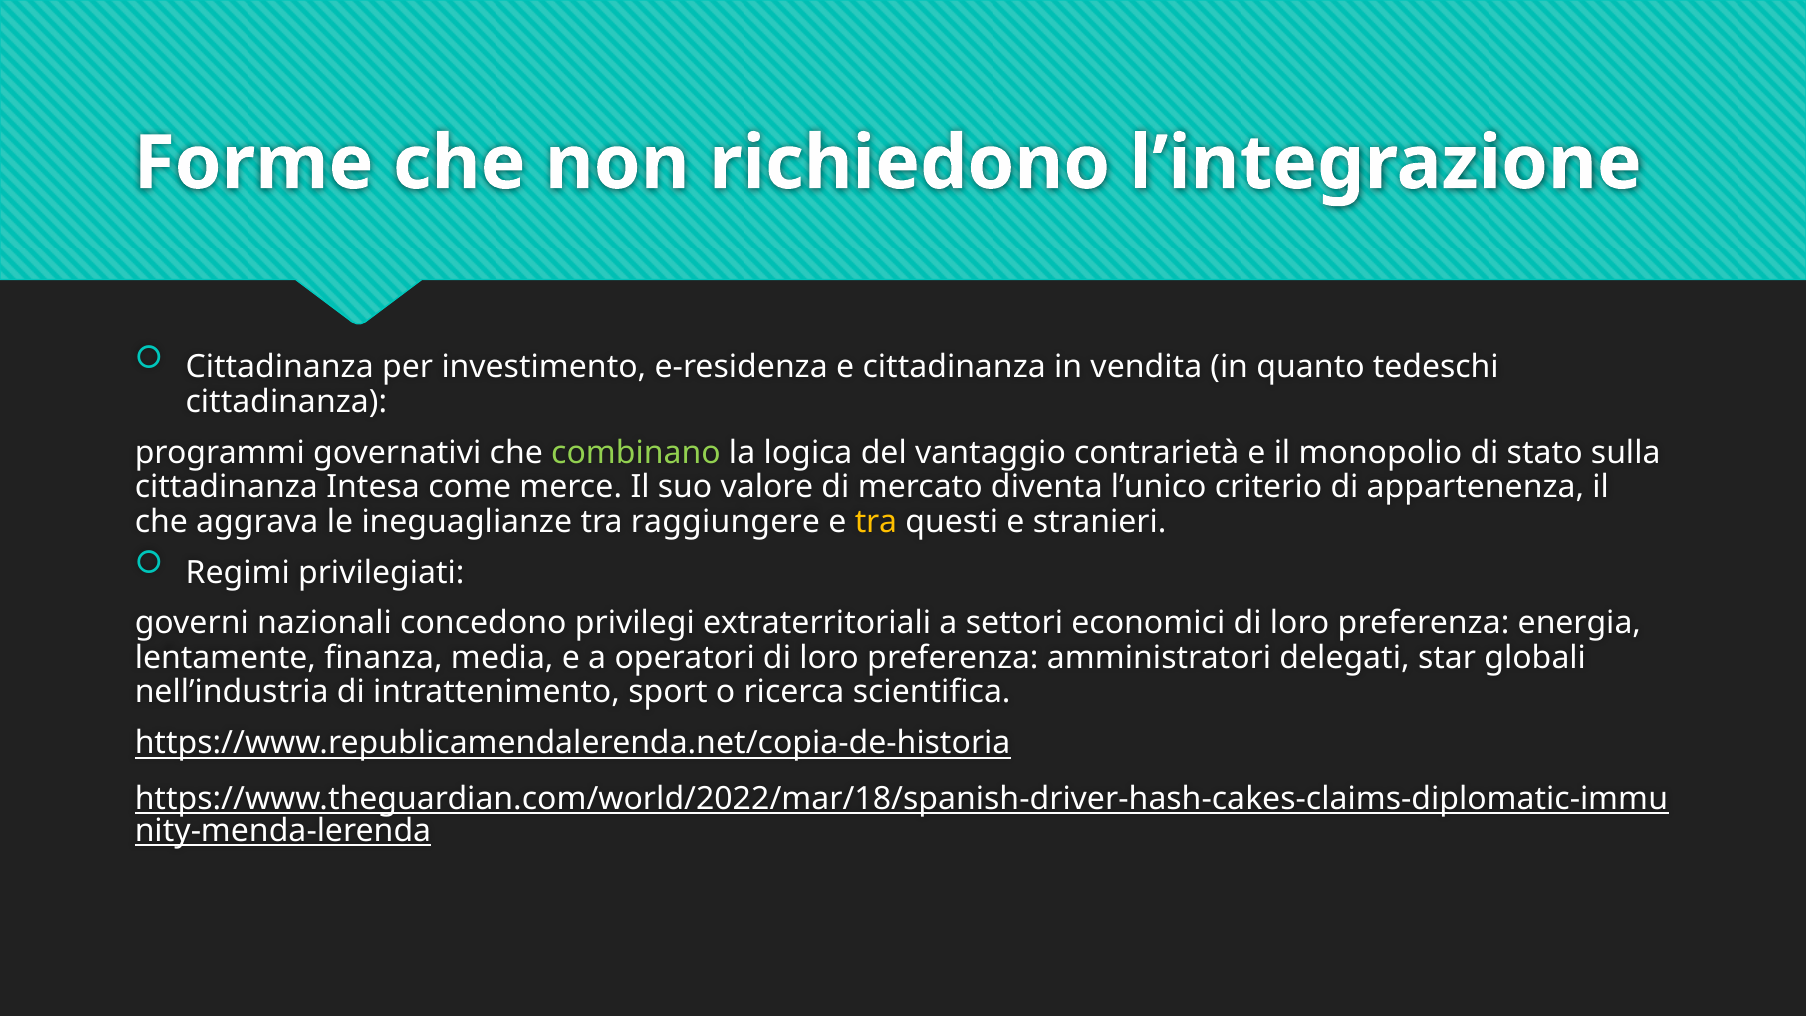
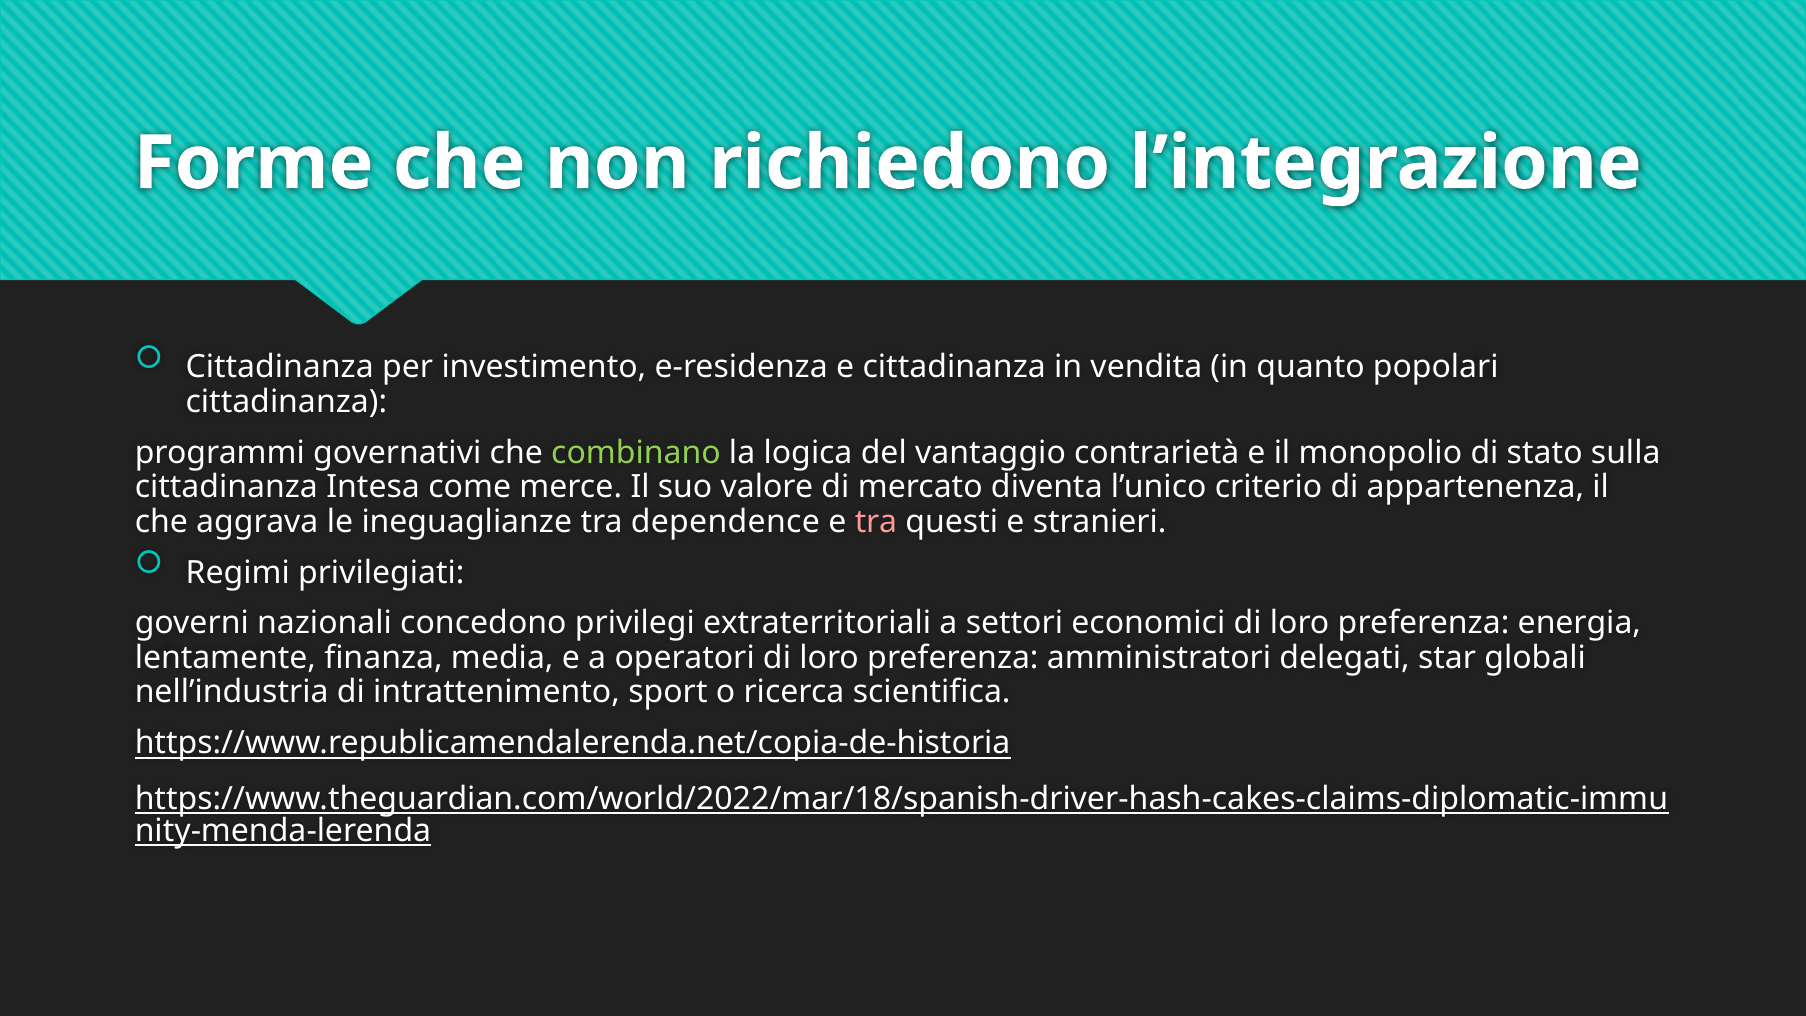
tedeschi: tedeschi -> popolari (1436, 367)
raggiungere: raggiungere -> dependence (725, 522)
tra colour: yellow -> pink (876, 522)
